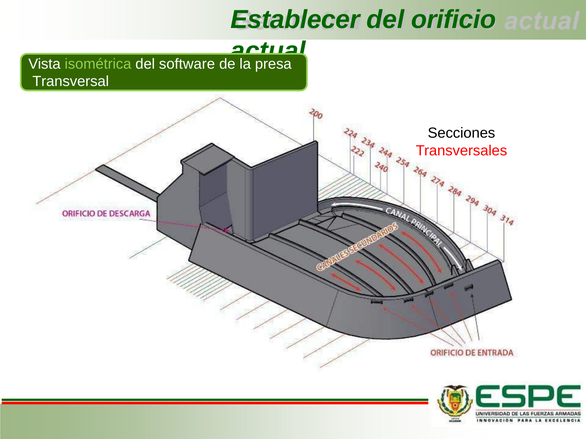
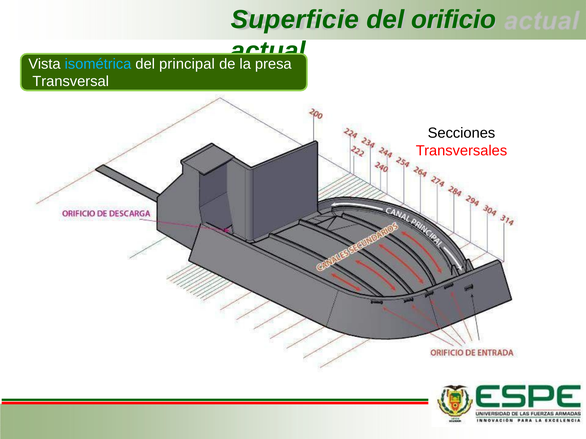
Establecer: Establecer -> Superficie (295, 20)
isométrica colour: light green -> light blue (98, 64)
software: software -> principal (187, 64)
